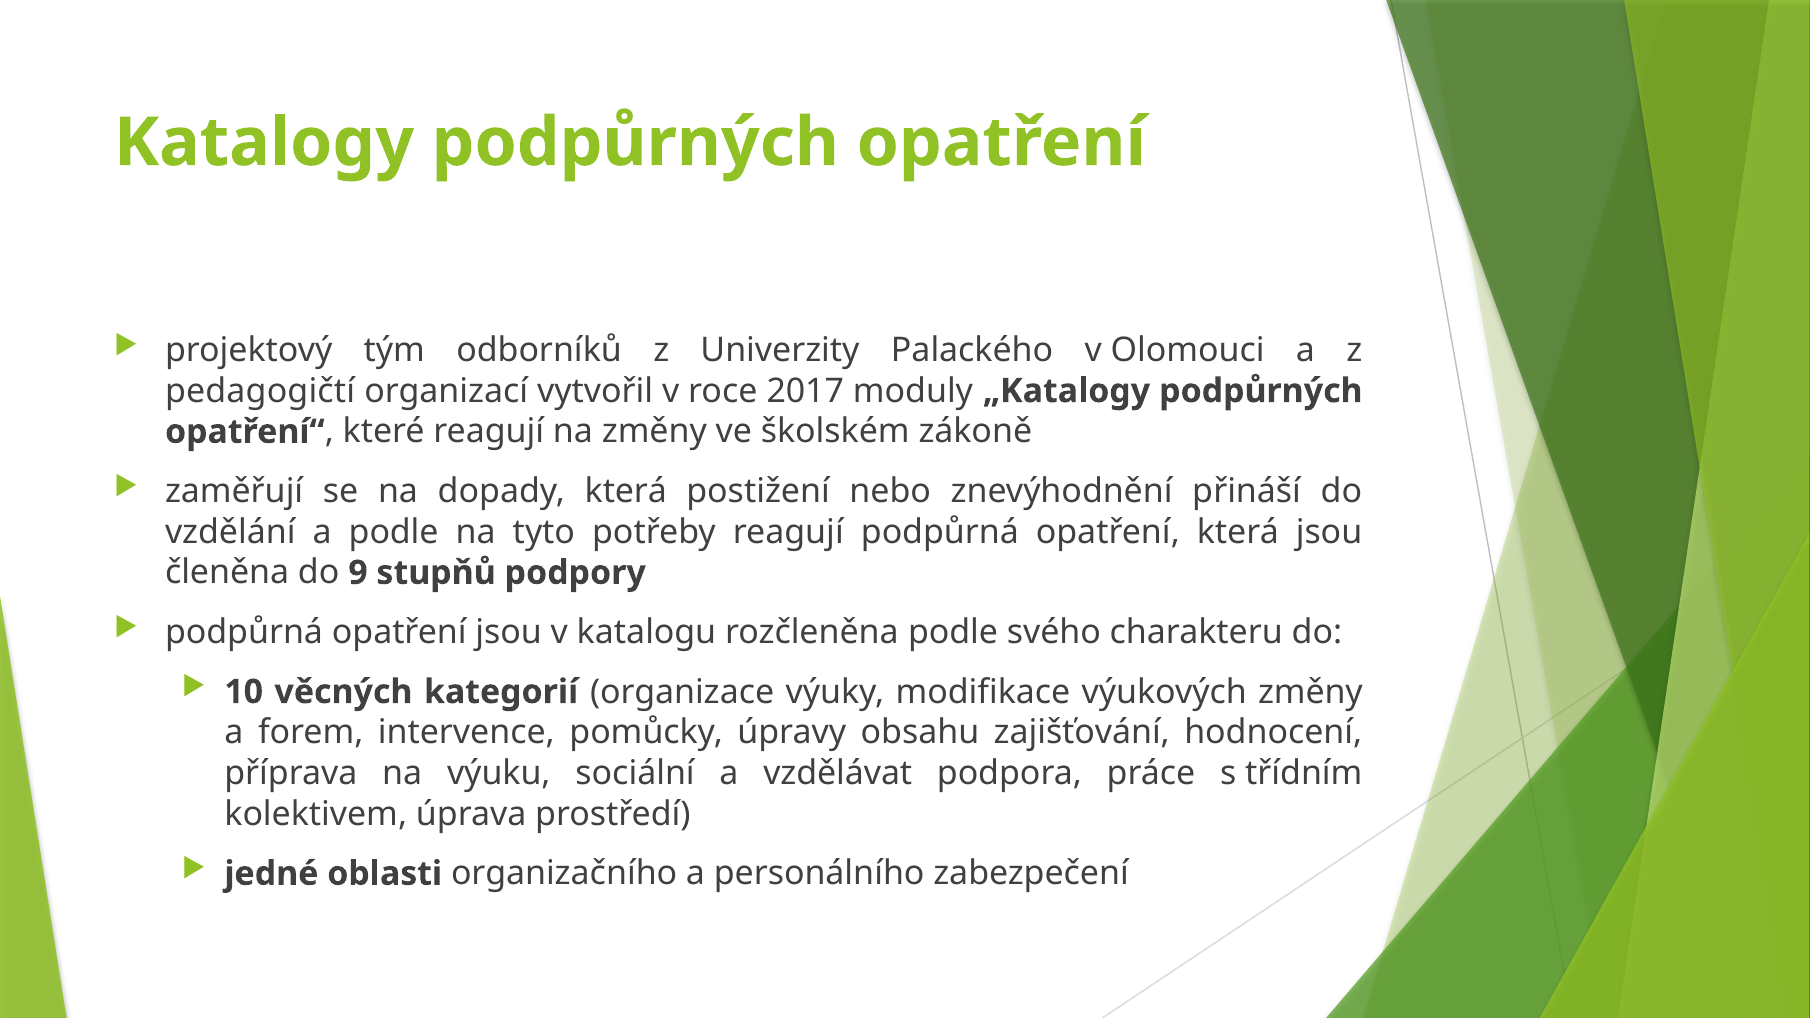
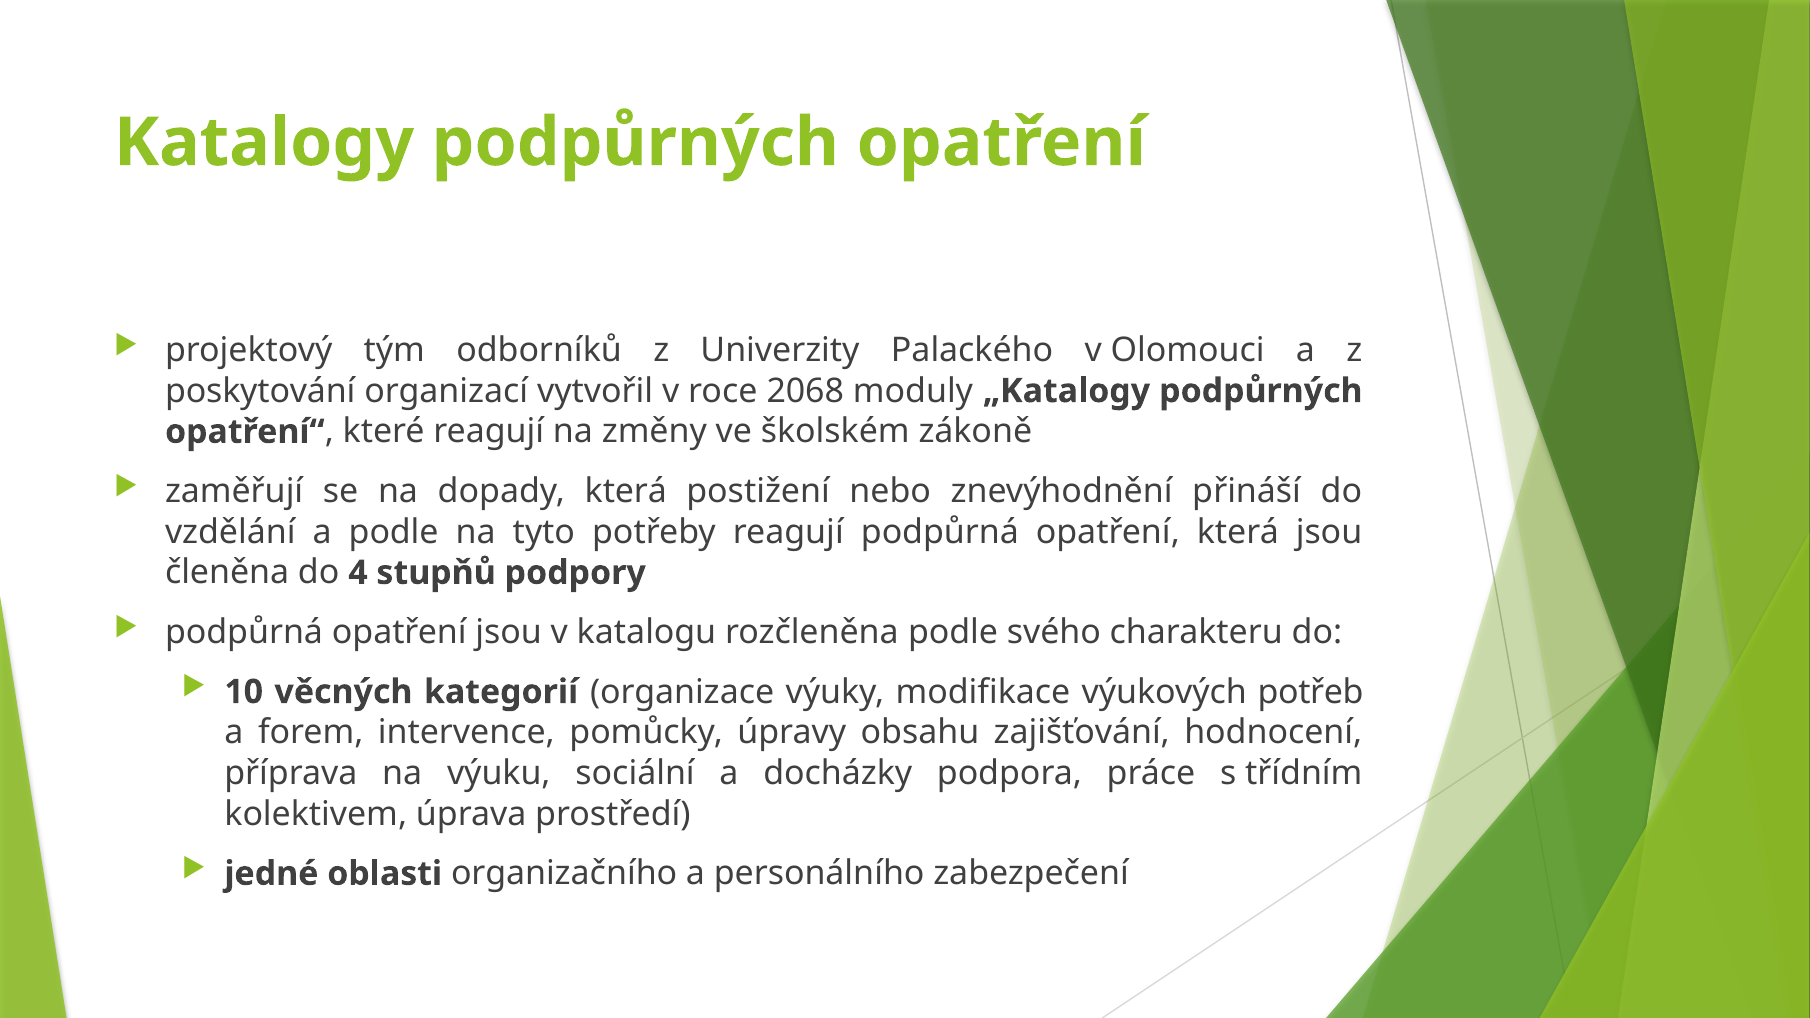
pedagogičtí: pedagogičtí -> poskytování (260, 391)
2017: 2017 -> 2068 (805, 391)
9: 9 -> 4 (358, 573)
výukových změny: změny -> potřeb (1311, 692)
vzdělávat: vzdělávat -> docházky (838, 773)
